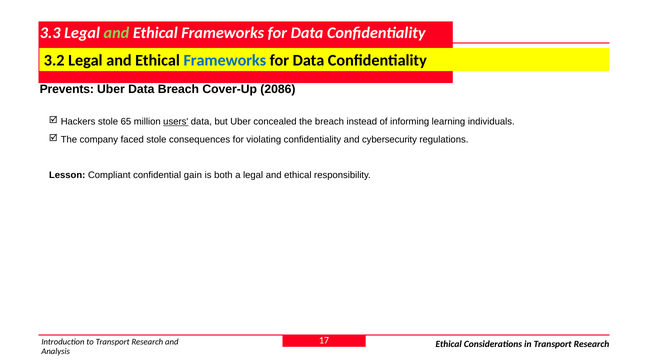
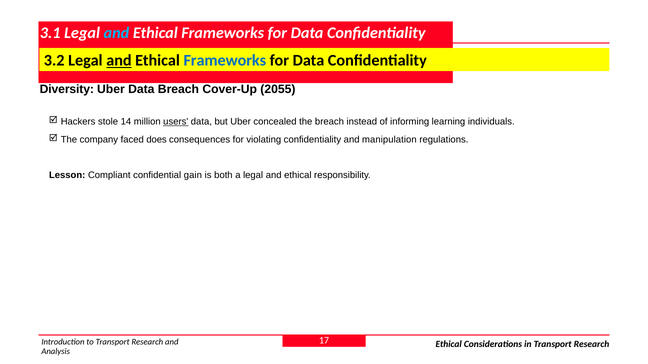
3.3: 3.3 -> 3.1 (50, 33)
and colour: light green -> light blue (116, 33)
and underline: none -> present (119, 61)
Prevents: Prevents -> Diversity (67, 89)
2086: 2086 -> 2055 (278, 89)
65: 65 -> 14 (126, 122)
faced stole: stole -> does (157, 140)
cybersecurity: cybersecurity -> manipulation (389, 140)
